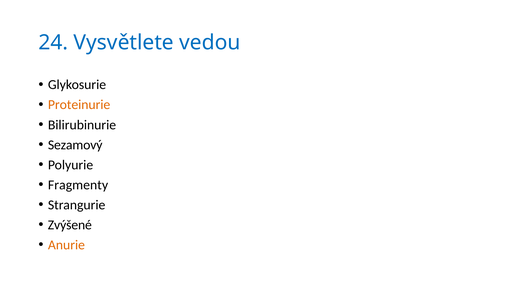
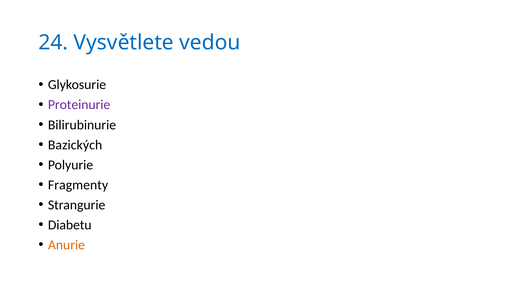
Proteinurie colour: orange -> purple (79, 105)
Sezamový: Sezamový -> Bazických (75, 145)
Zvýšené: Zvýšené -> Diabetu (70, 225)
